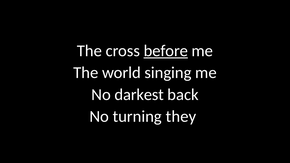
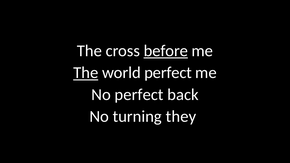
The underline: none -> present (86, 73)
world singing: singing -> perfect (168, 73)
No darkest: darkest -> perfect (139, 95)
